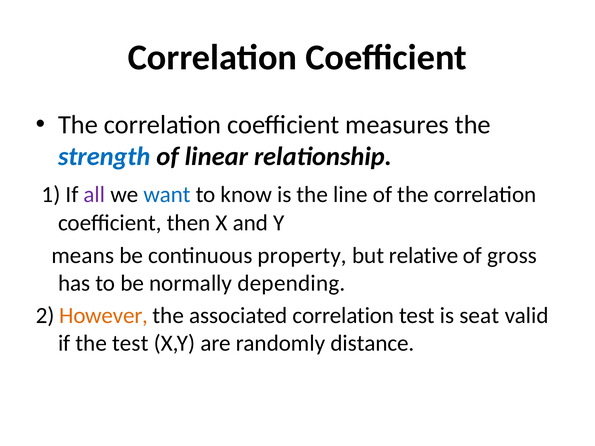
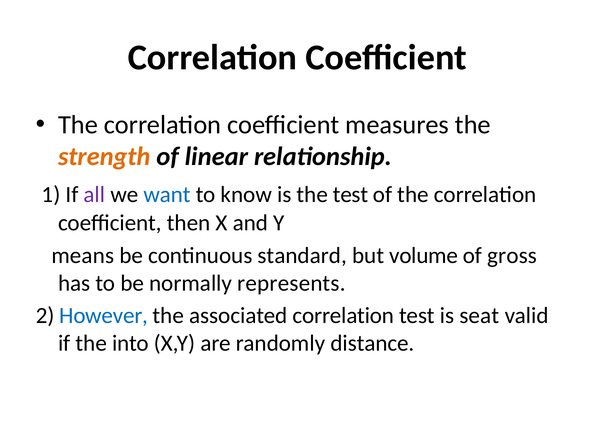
strength colour: blue -> orange (104, 157)
the line: line -> test (351, 195)
property: property -> standard (302, 256)
relative: relative -> volume (424, 256)
depending: depending -> represents (291, 283)
However colour: orange -> blue (104, 316)
the test: test -> into (130, 344)
